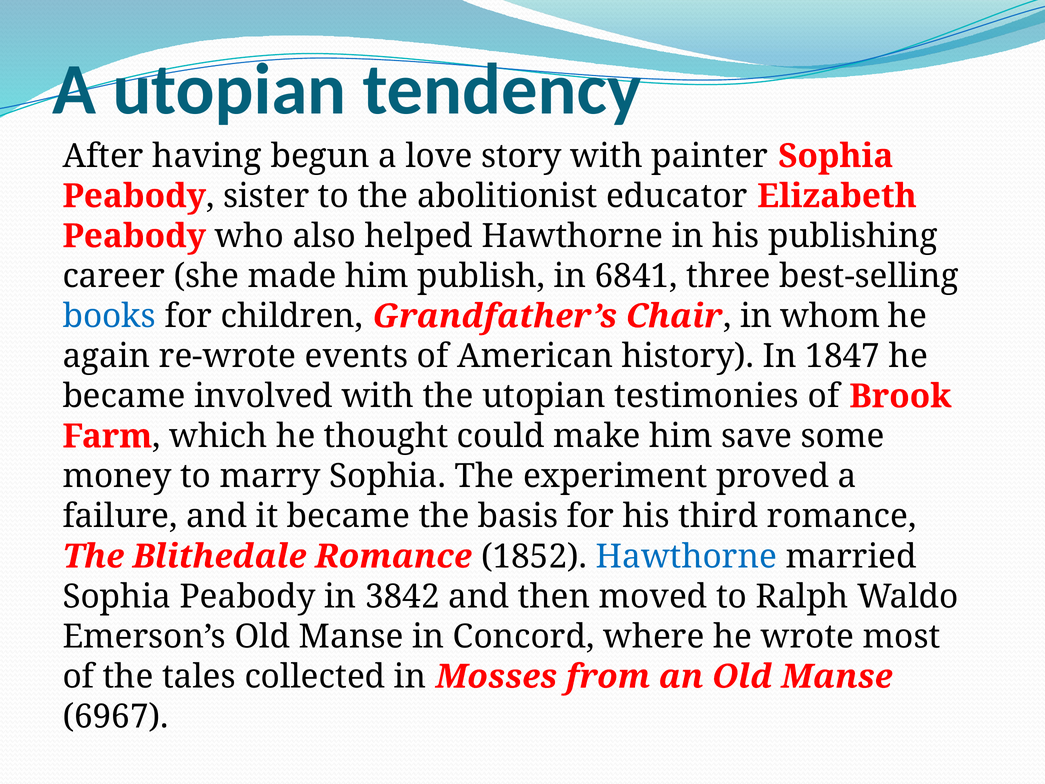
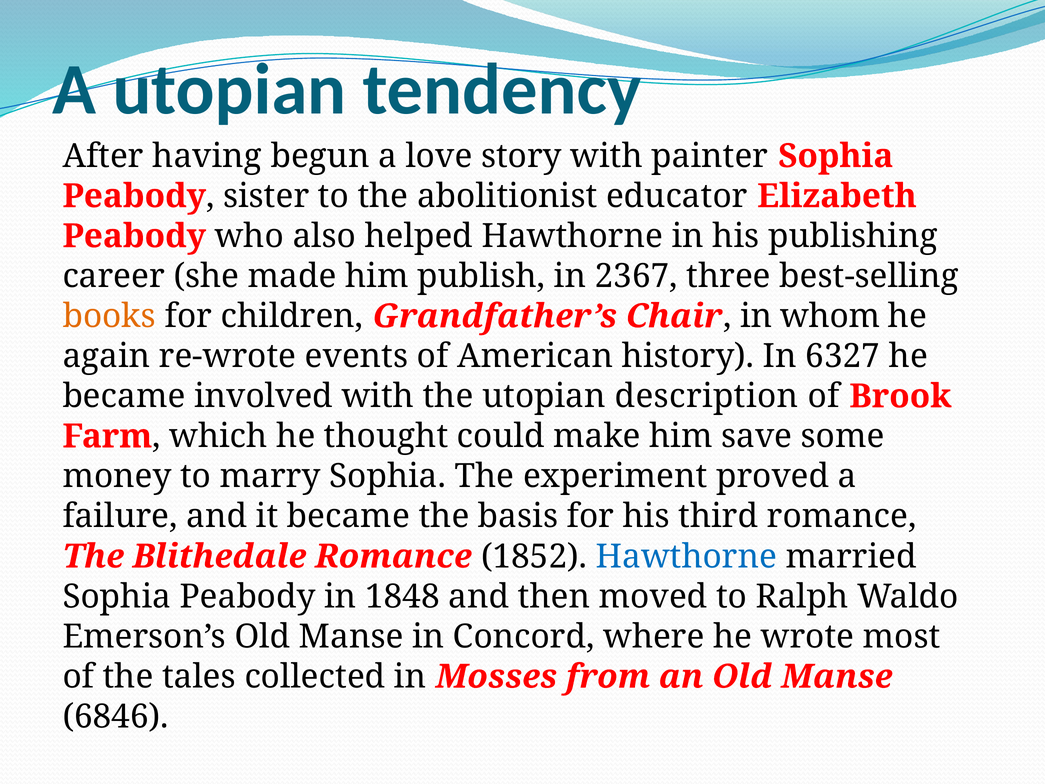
6841: 6841 -> 2367 (636, 276)
books colour: blue -> orange (109, 316)
1847: 1847 -> 6327 (843, 356)
testimonies: testimonies -> description (707, 396)
3842: 3842 -> 1848 (402, 596)
6967: 6967 -> 6846 (116, 716)
